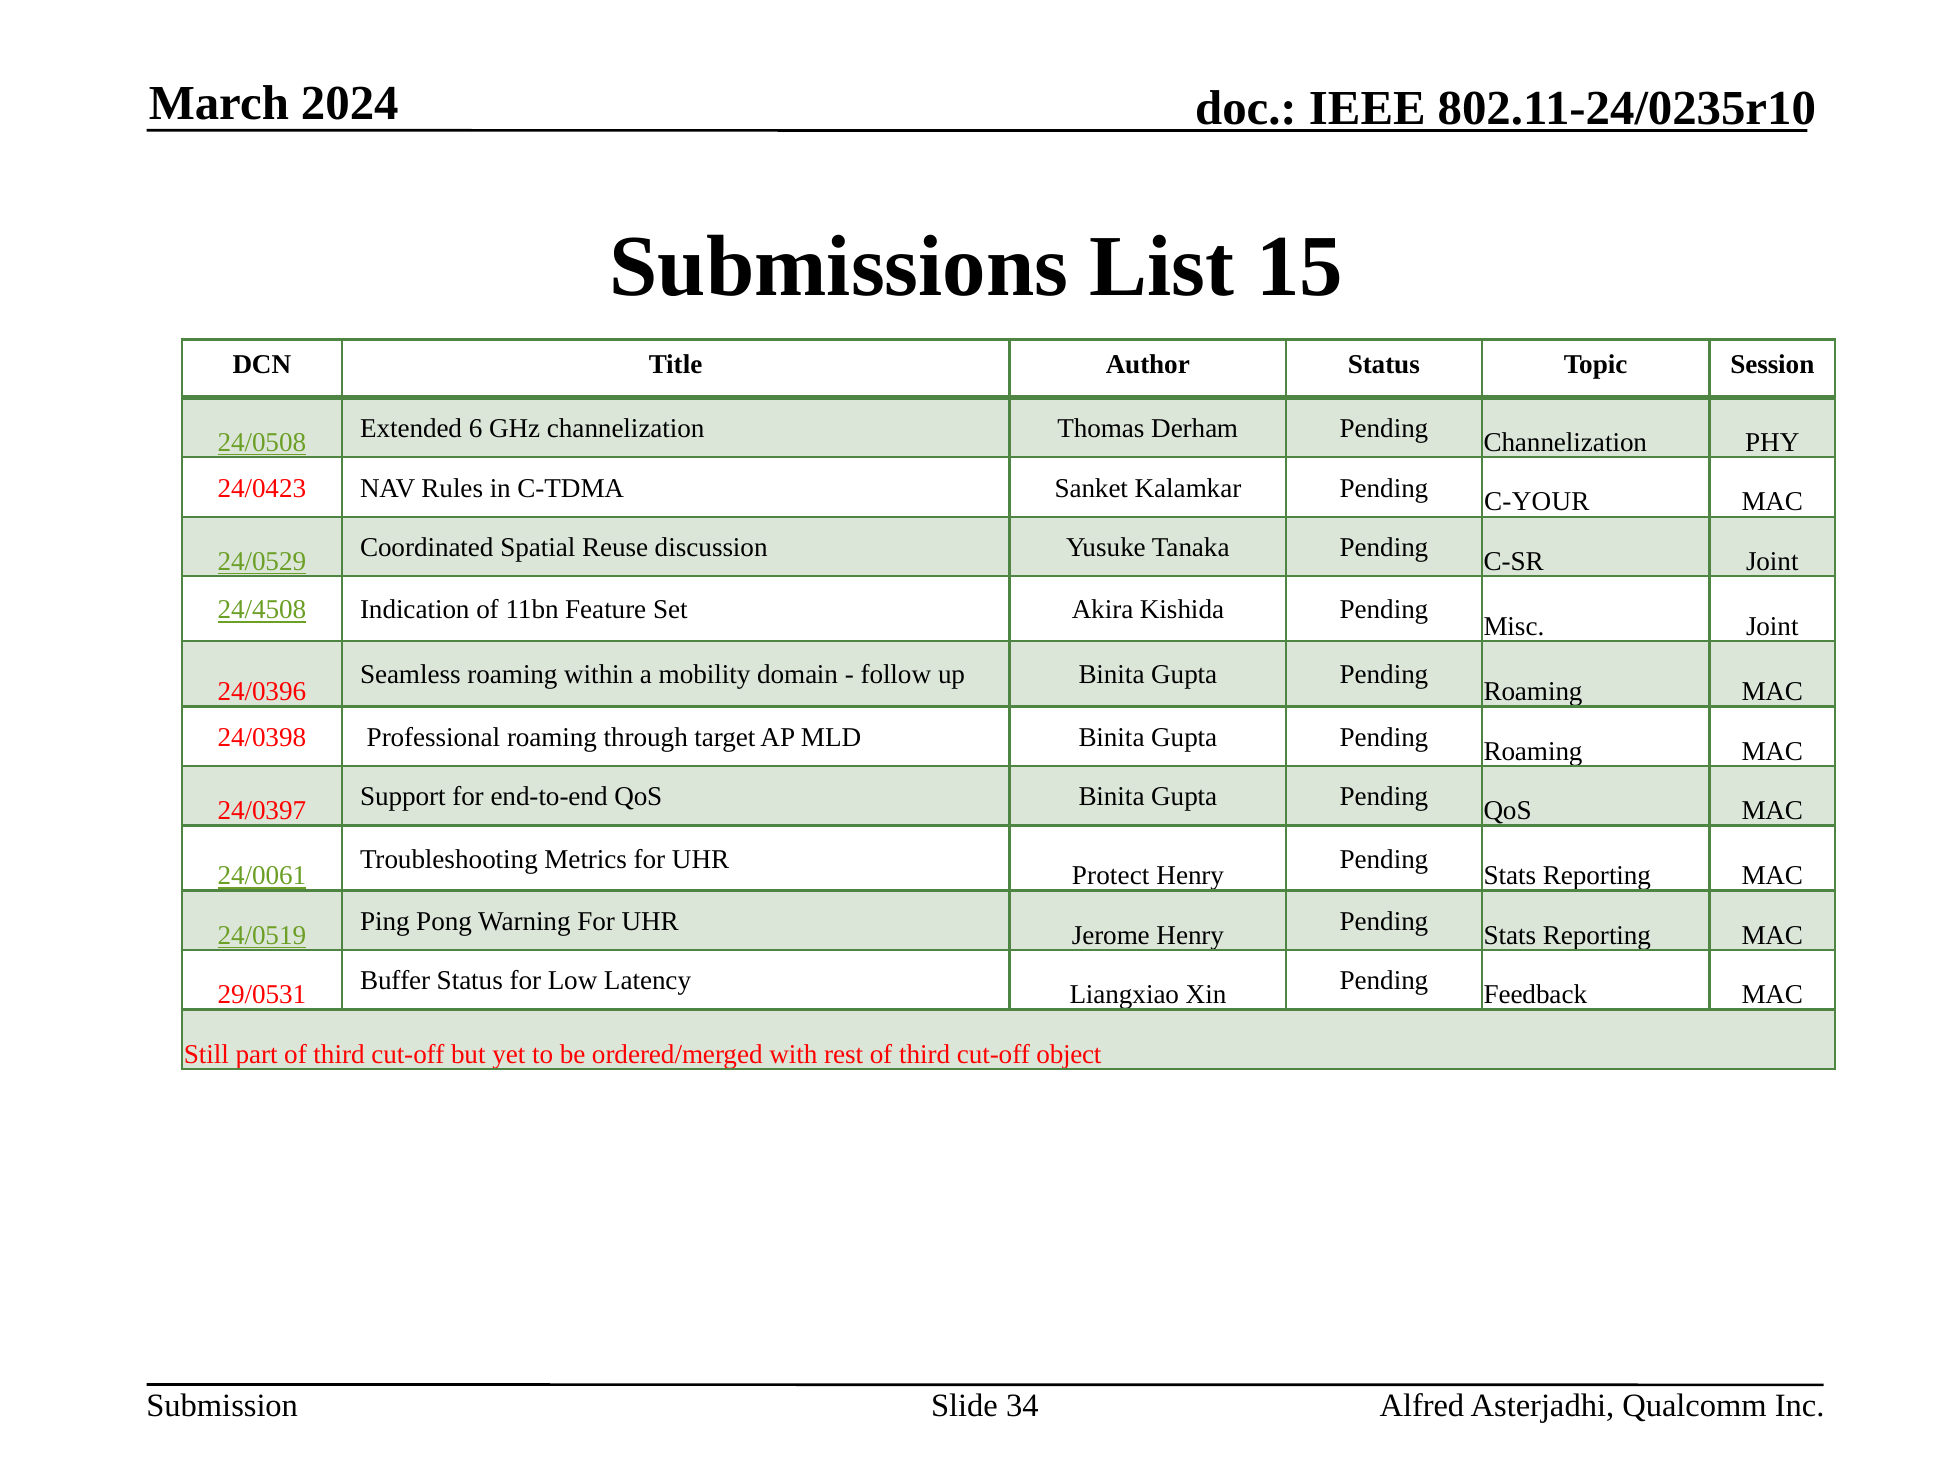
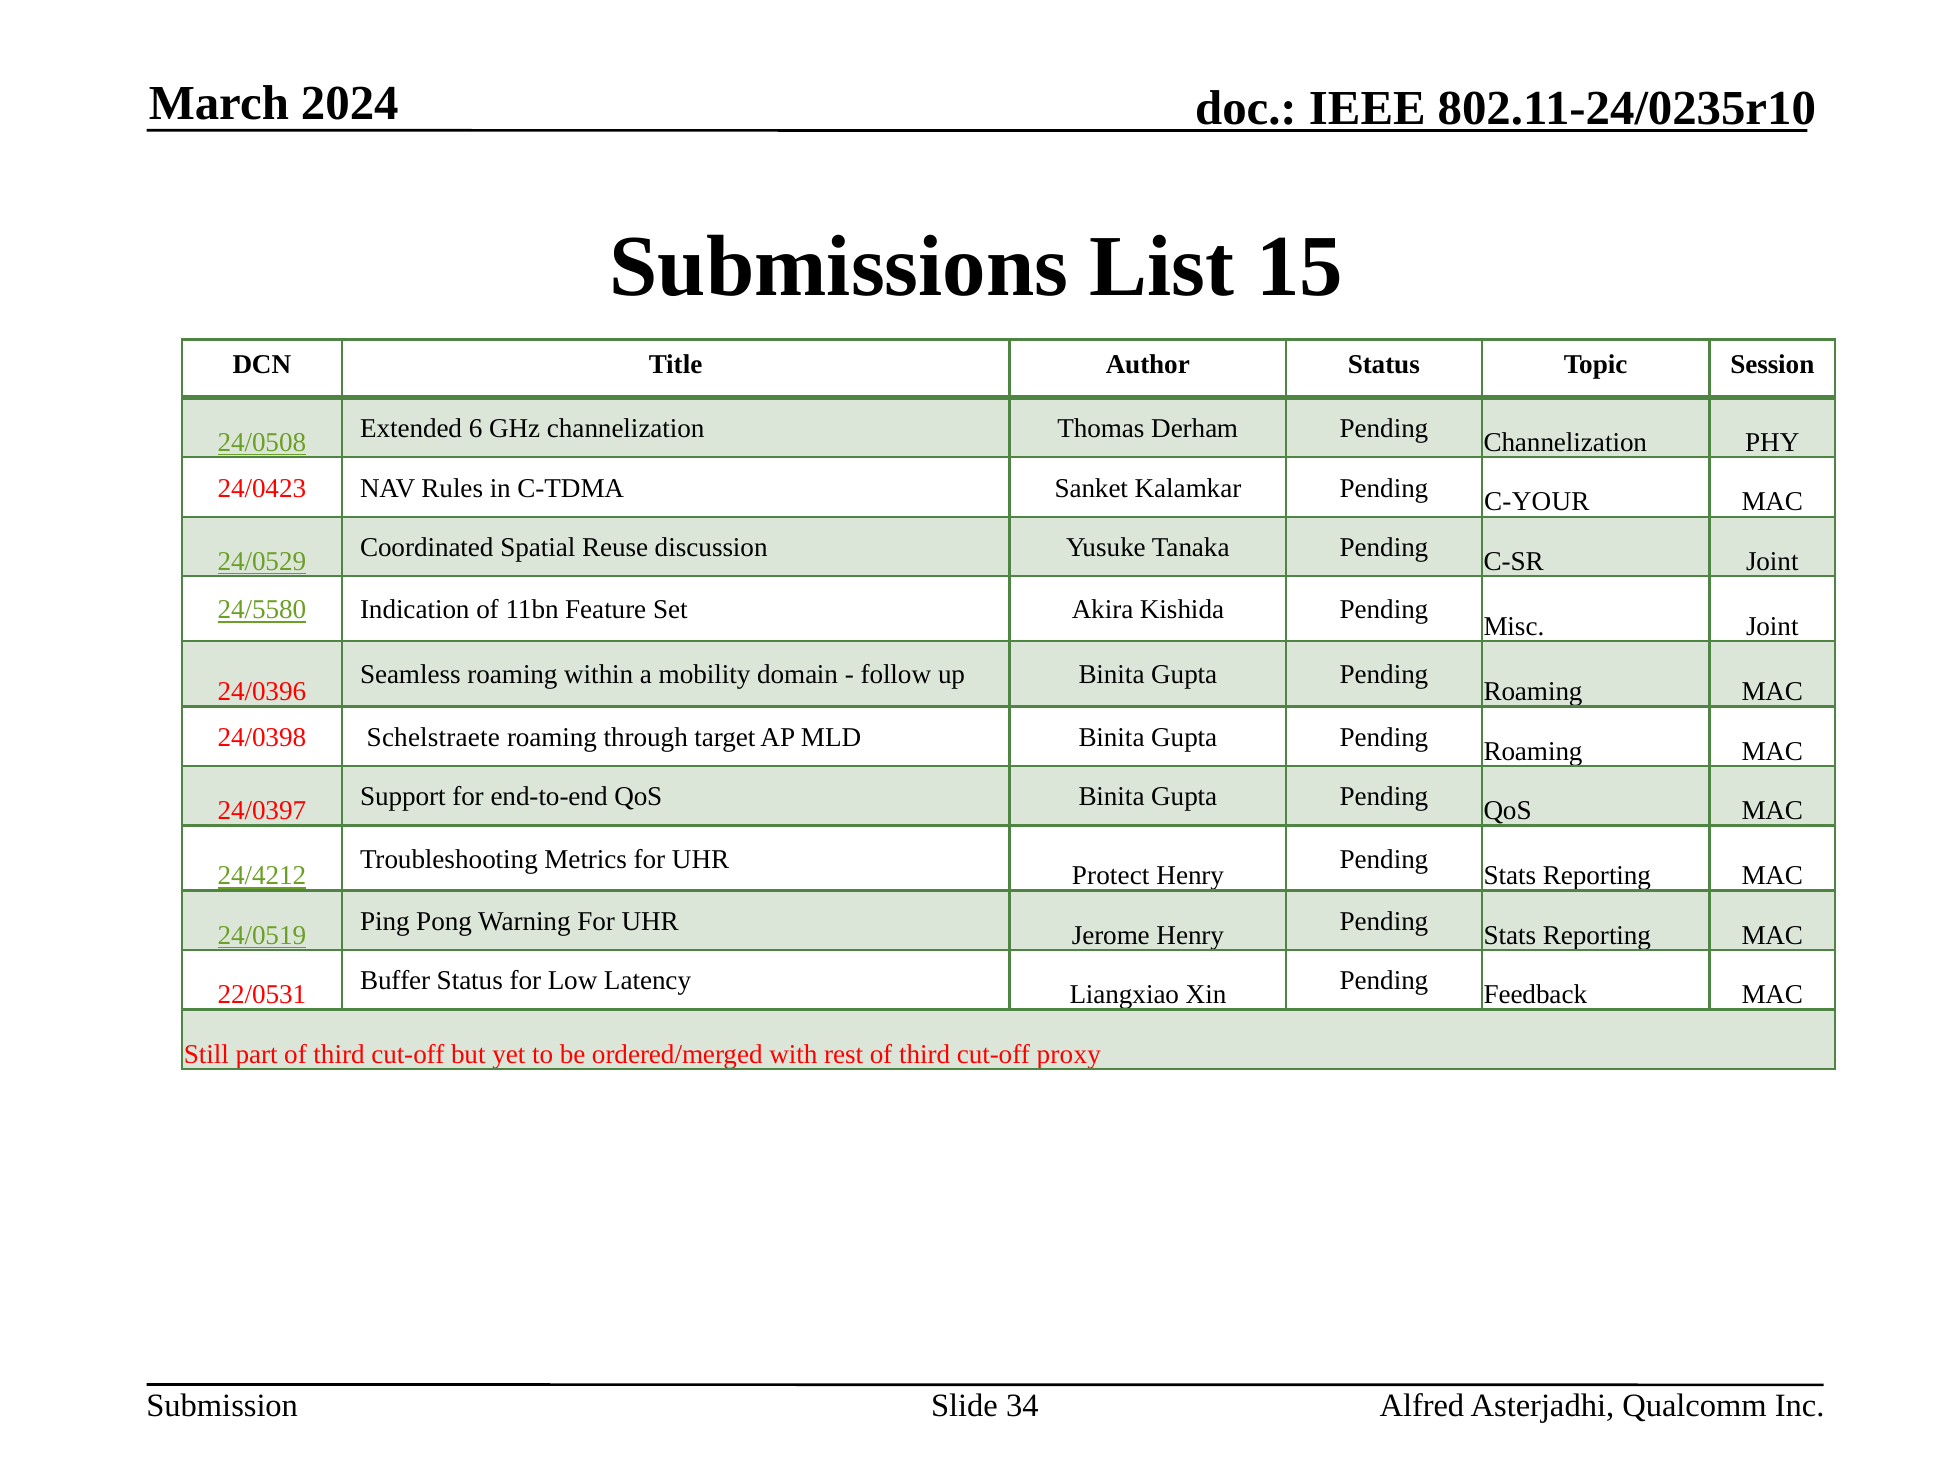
24/4508: 24/4508 -> 24/5580 (262, 610)
Professional: Professional -> Schelstraete (433, 737)
24/0061: 24/0061 -> 24/4212 (262, 875)
29/0531: 29/0531 -> 22/0531 (262, 994)
object: object -> proxy (1069, 1054)
